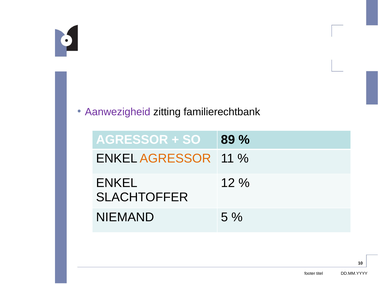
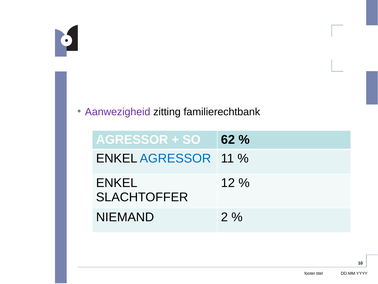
89: 89 -> 62 (228, 139)
AGRESSOR colour: orange -> blue (175, 158)
5: 5 -> 2 (224, 217)
